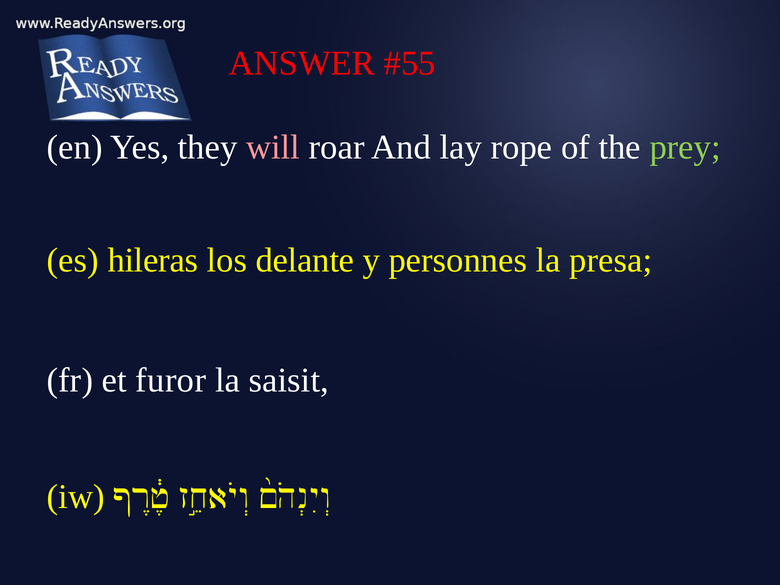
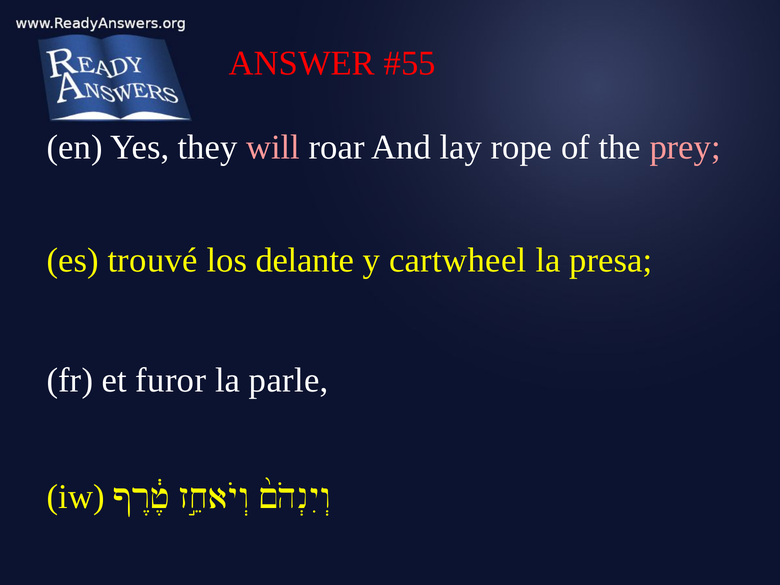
prey colour: light green -> pink (685, 147)
hileras: hileras -> trouvé (153, 260)
personnes: personnes -> cartwheel (458, 260)
saisit: saisit -> parle (289, 381)
